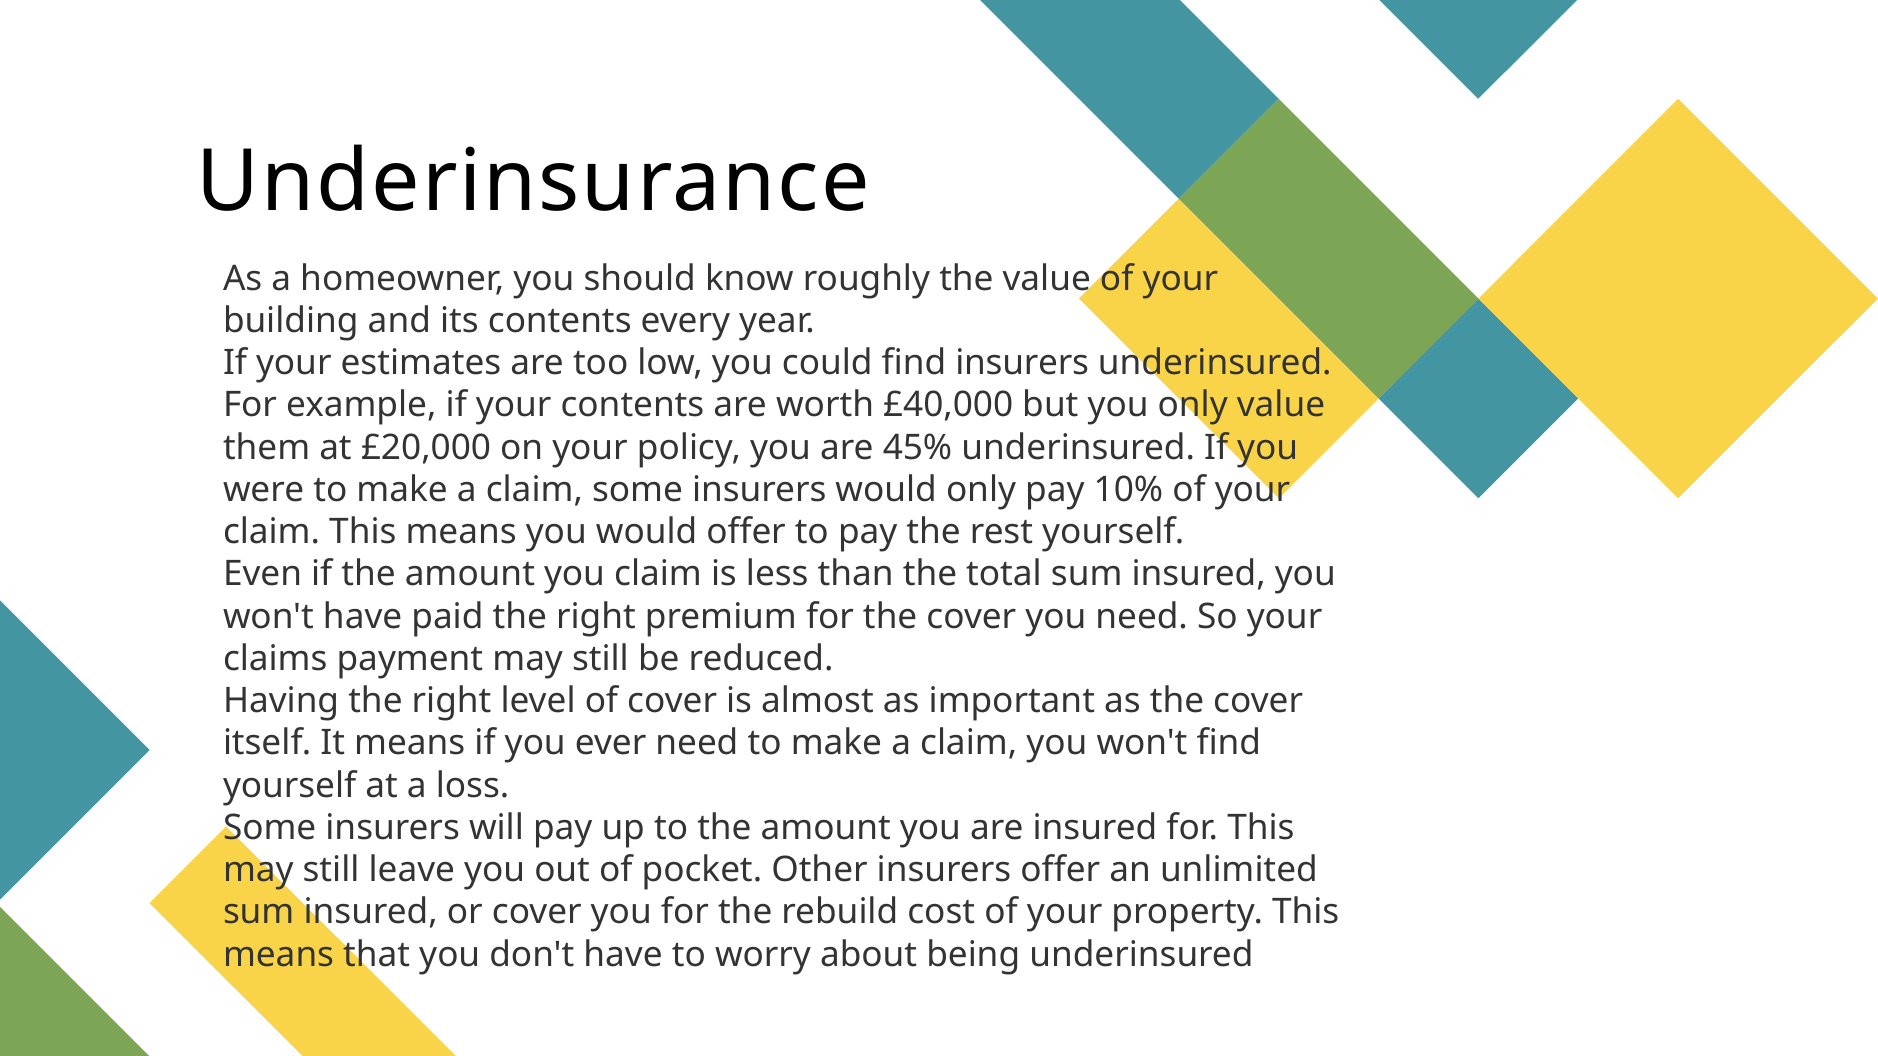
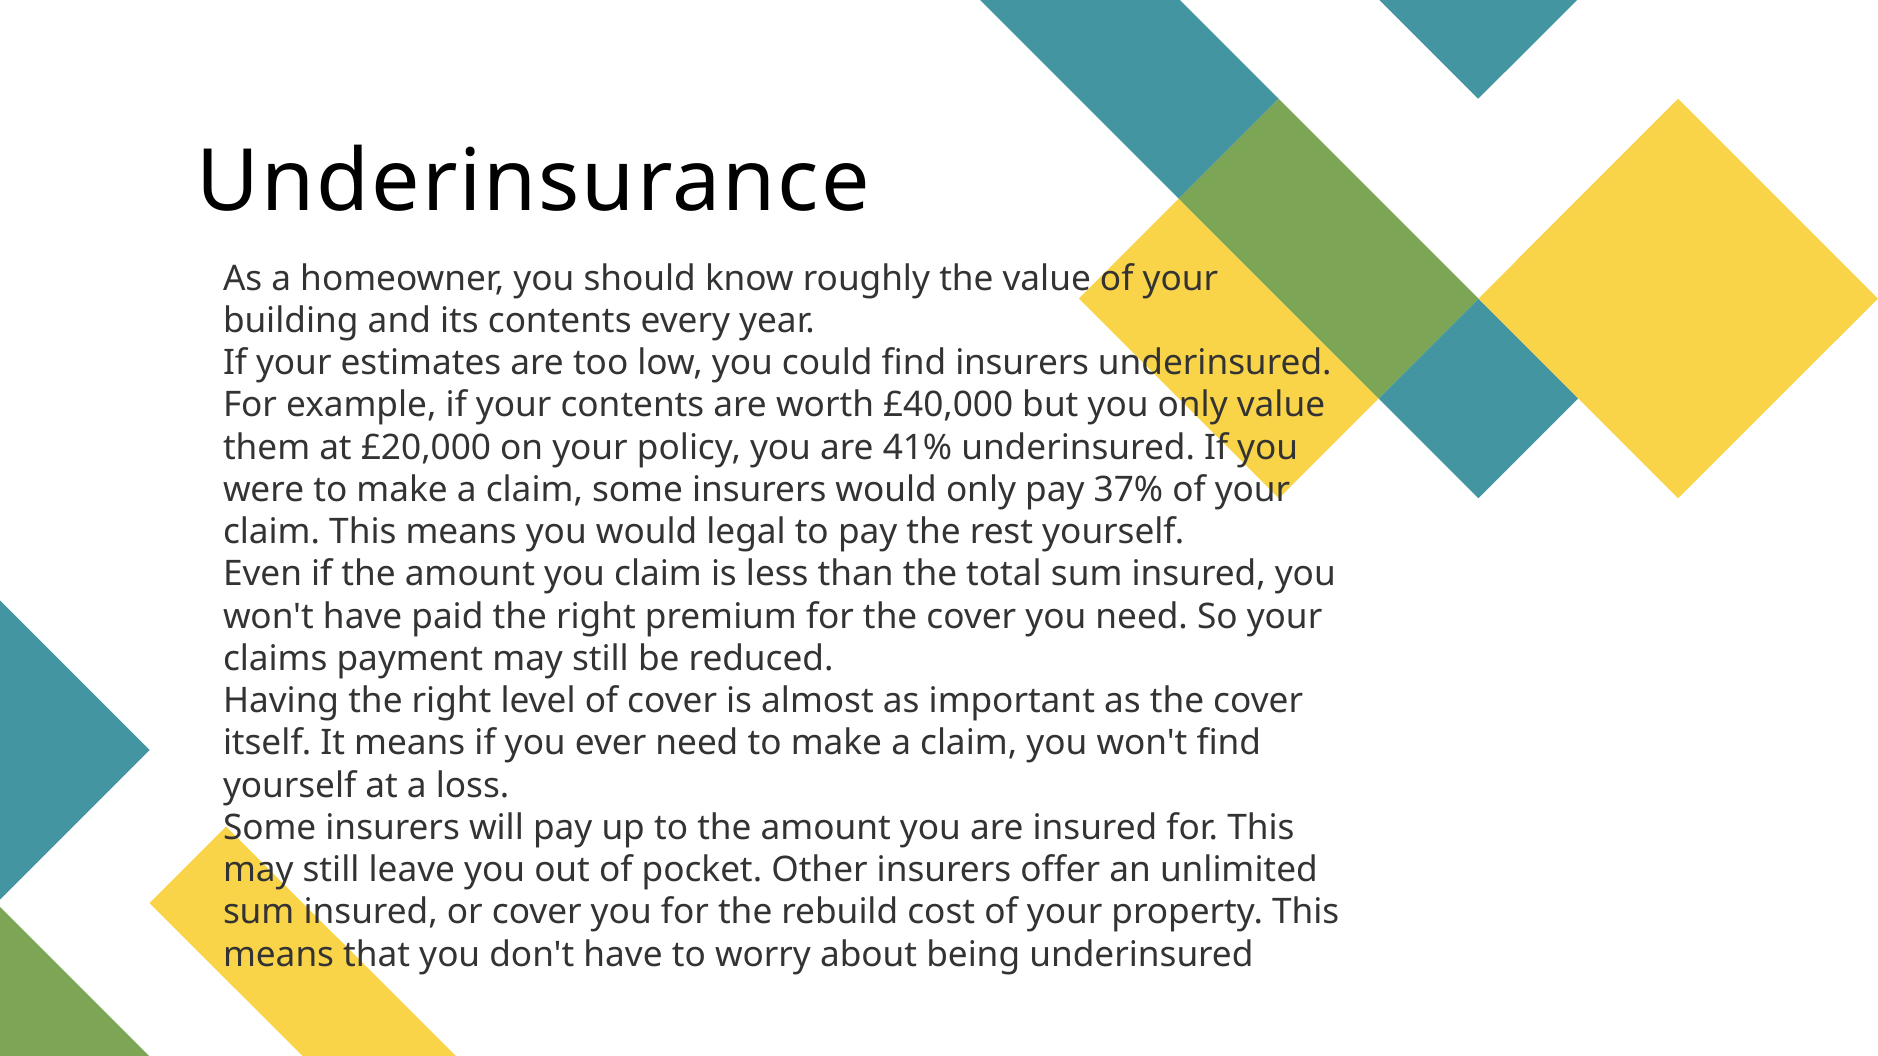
45%: 45% -> 41% (918, 448)
10%: 10% -> 37% (1128, 490)
would offer: offer -> legal (746, 532)
